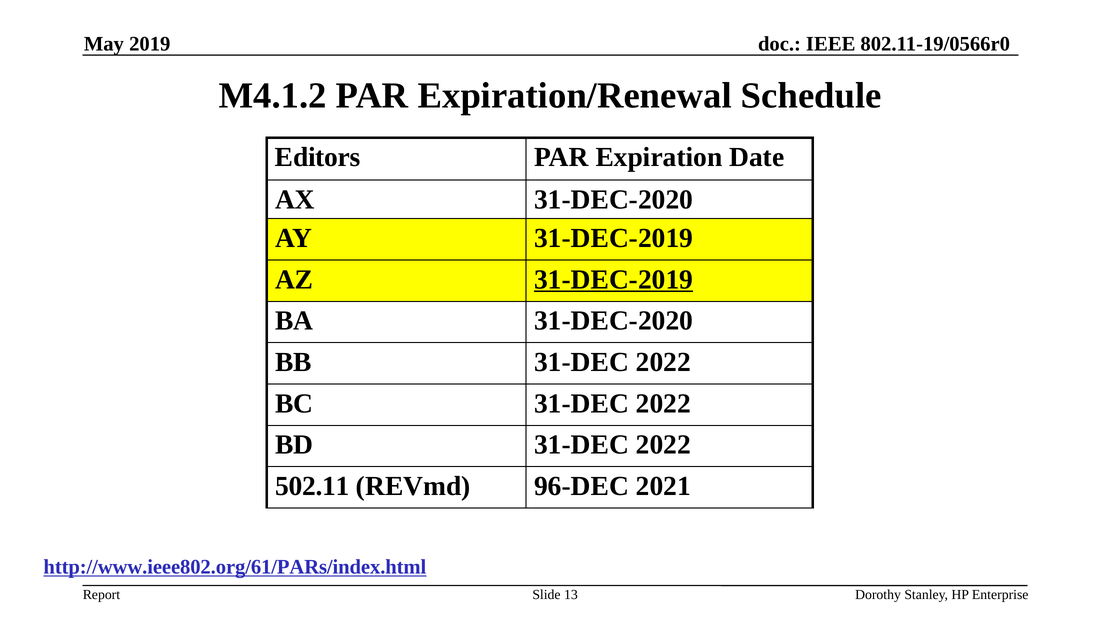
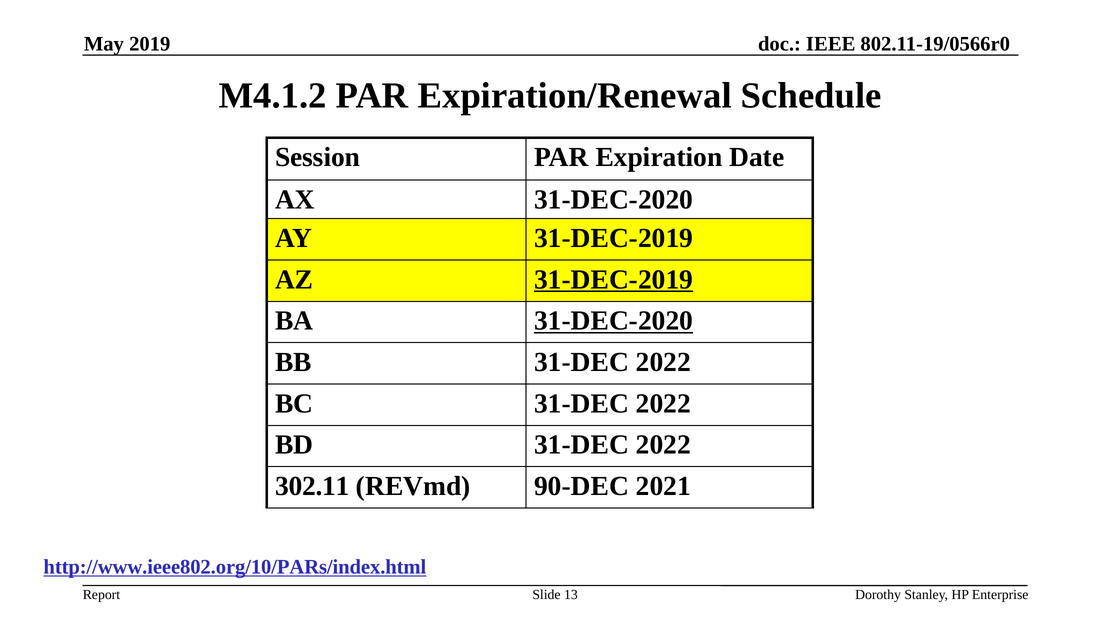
Editors: Editors -> Session (318, 157)
31-DEC-2020 underline: none -> present (614, 320)
502.11: 502.11 -> 302.11 (312, 486)
96-DEC: 96-DEC -> 90-DEC (582, 486)
http://www.ieee802.org/61/PARs/index.html: http://www.ieee802.org/61/PARs/index.html -> http://www.ieee802.org/10/PARs/index.html (235, 566)
